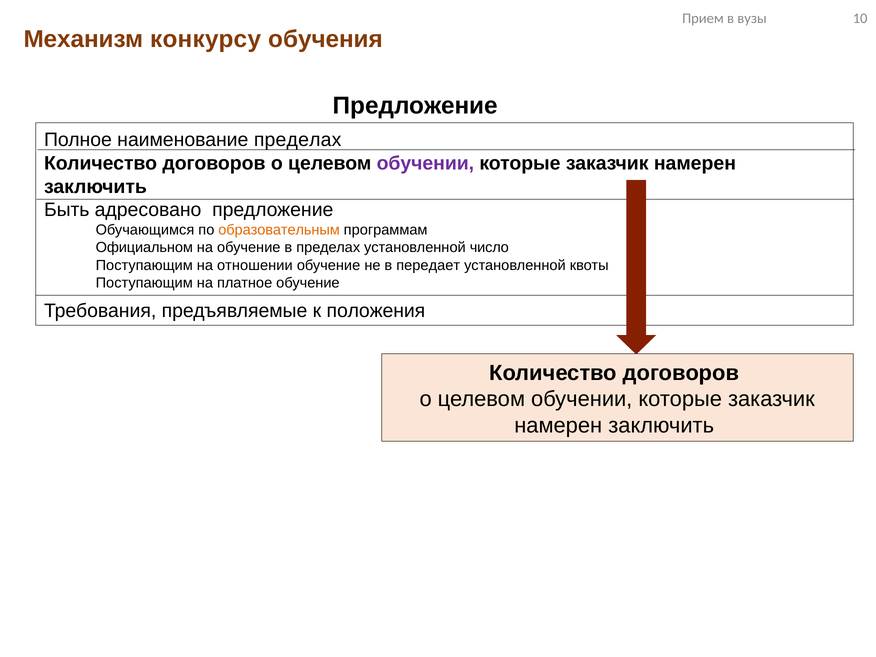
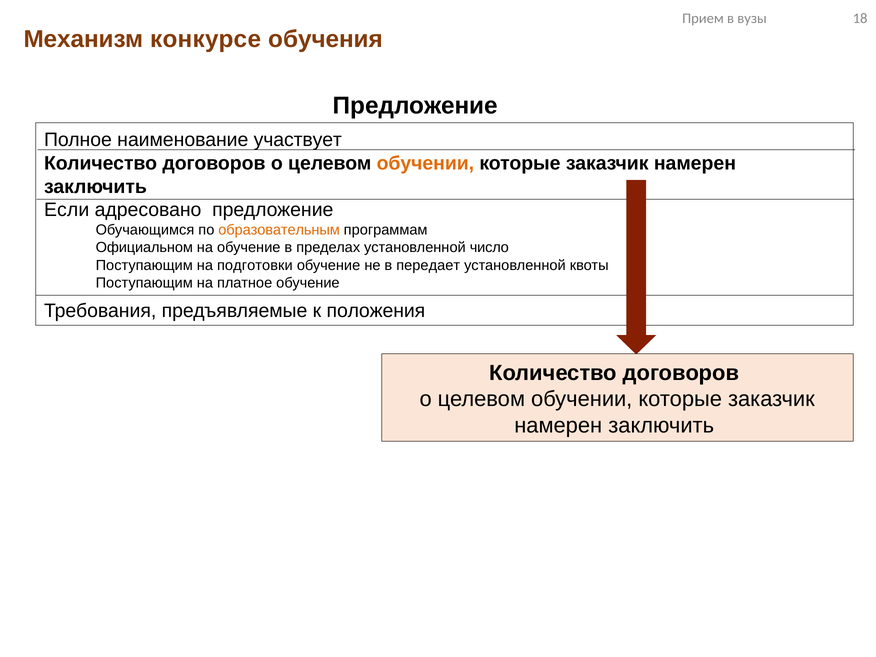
10: 10 -> 18 (860, 18)
конкурсу: конкурсу -> конкурсе (206, 39)
наименование пределах: пределах -> участвует (298, 140)
обучении colour: purple -> orange (425, 163)
Быть: Быть -> Если (67, 210)
отношении: отношении -> подготовки (255, 265)
